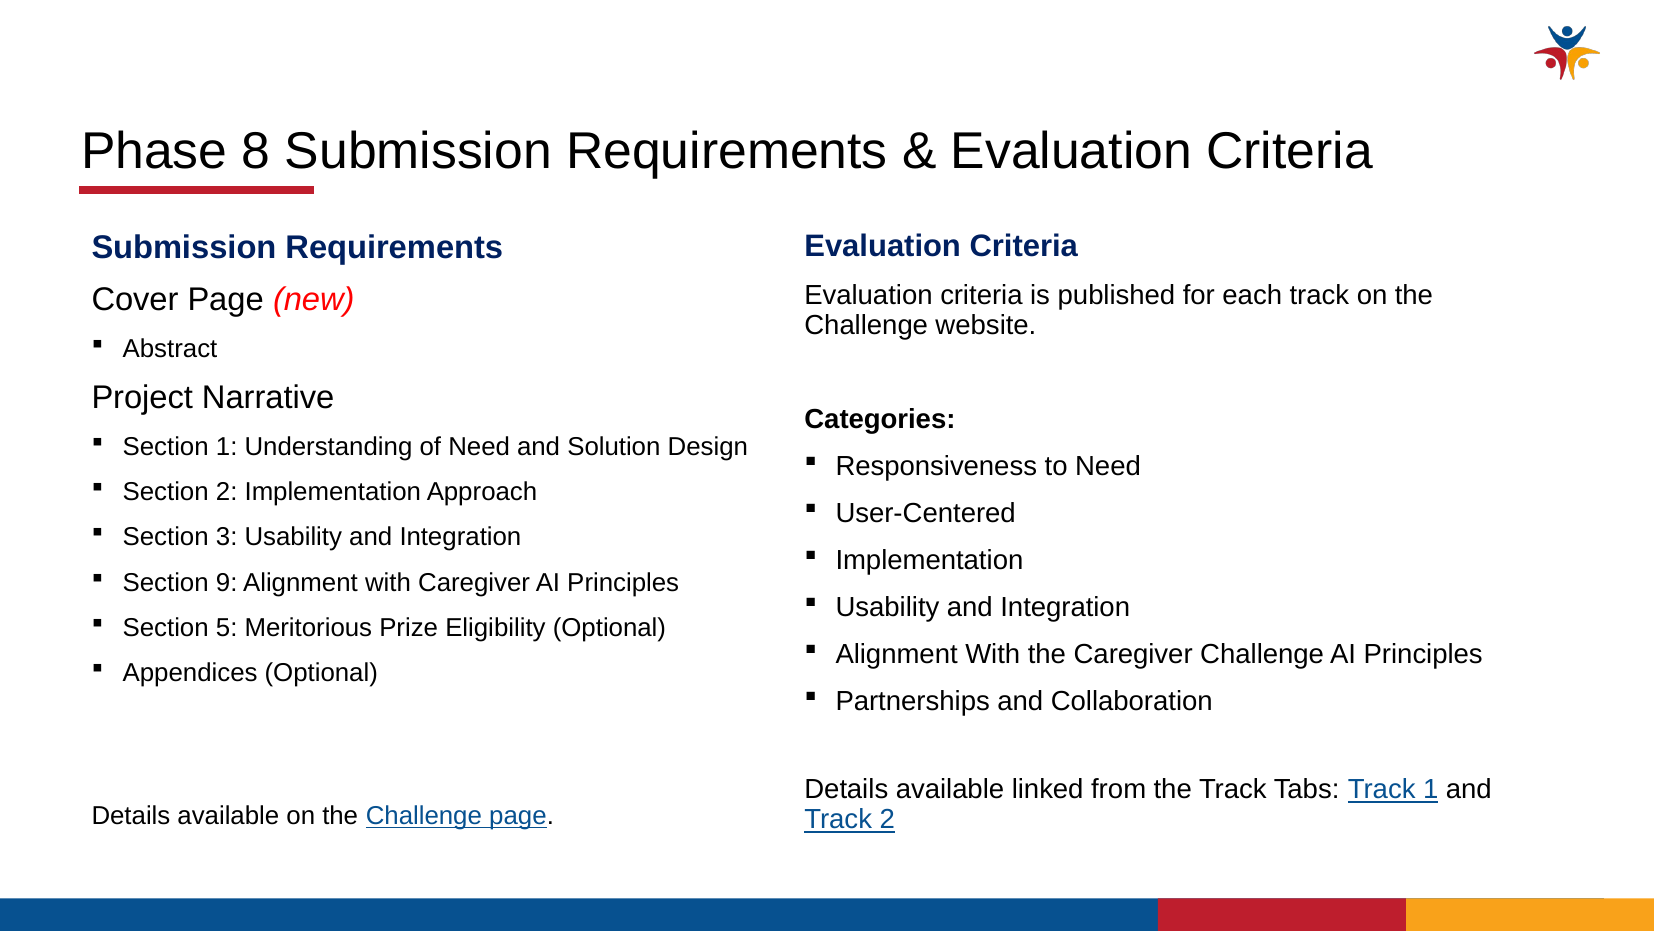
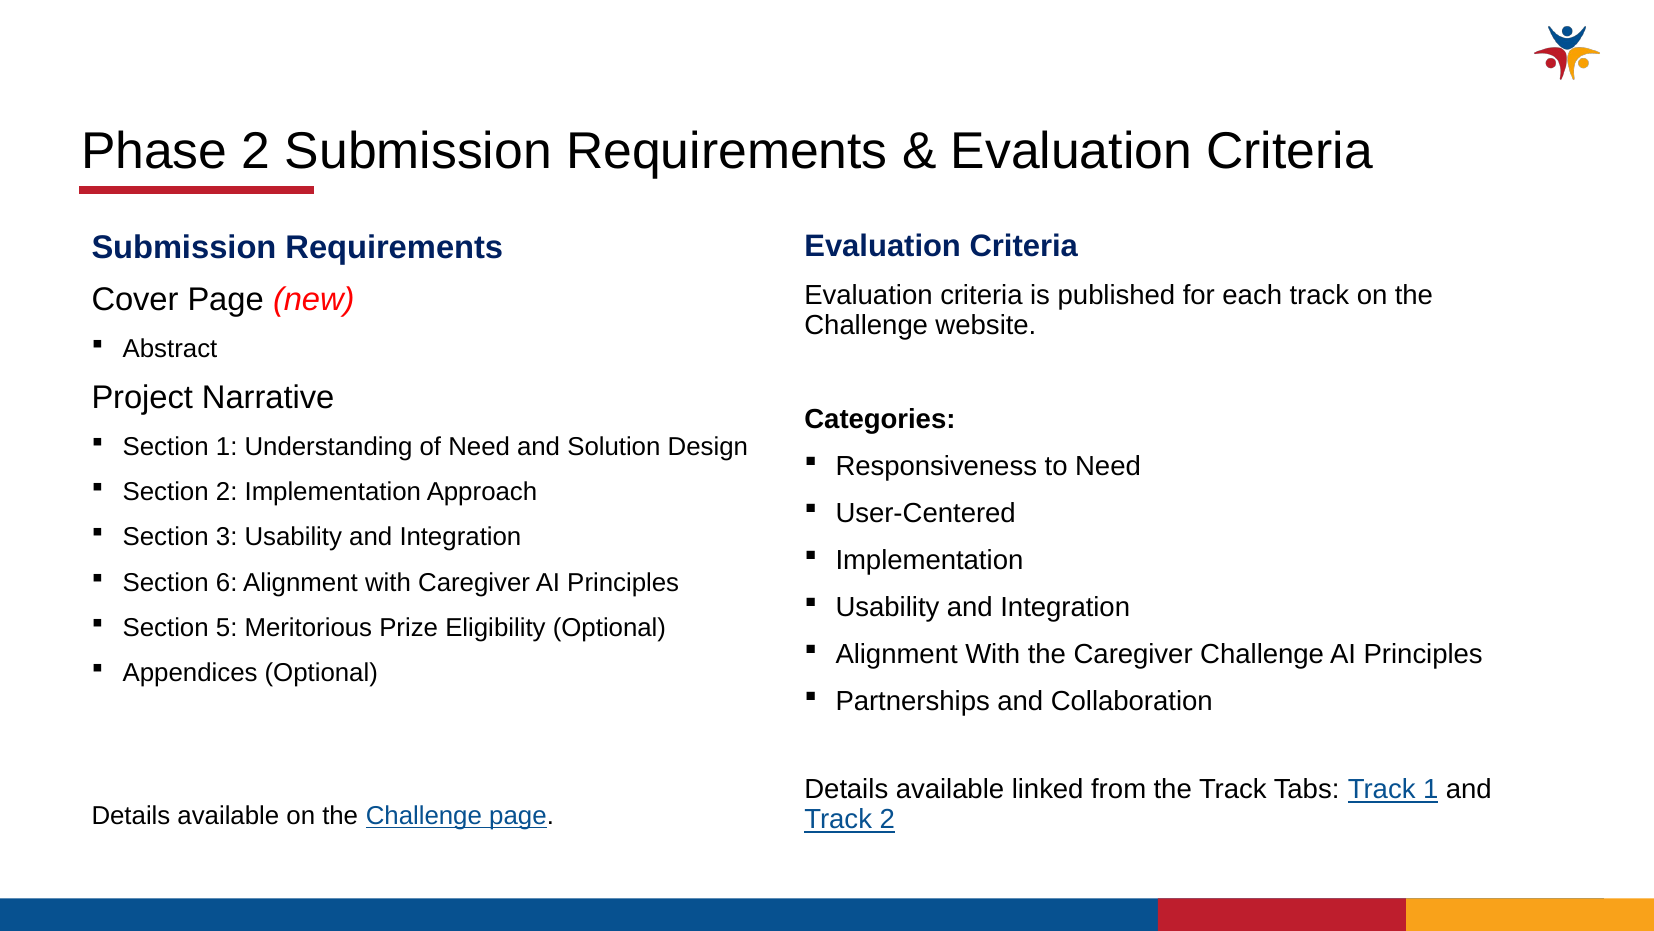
Phase 8: 8 -> 2 (256, 151)
9: 9 -> 6 (227, 582)
